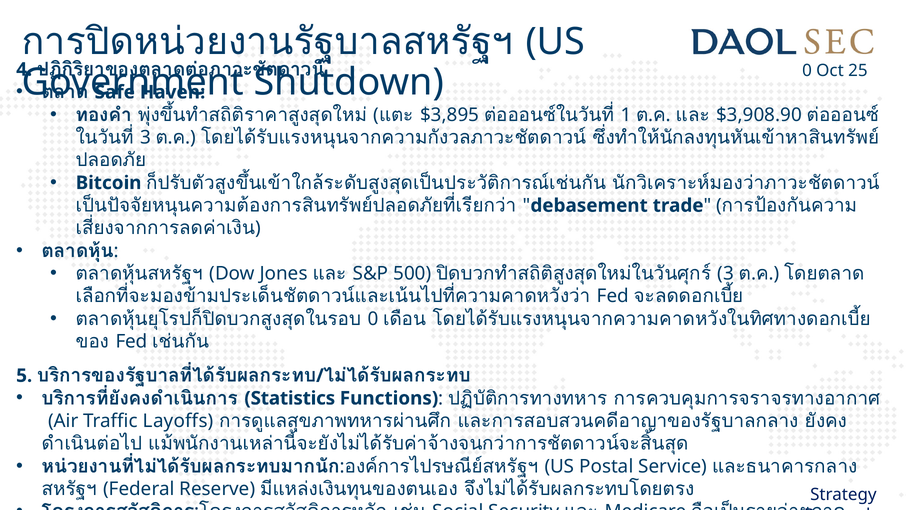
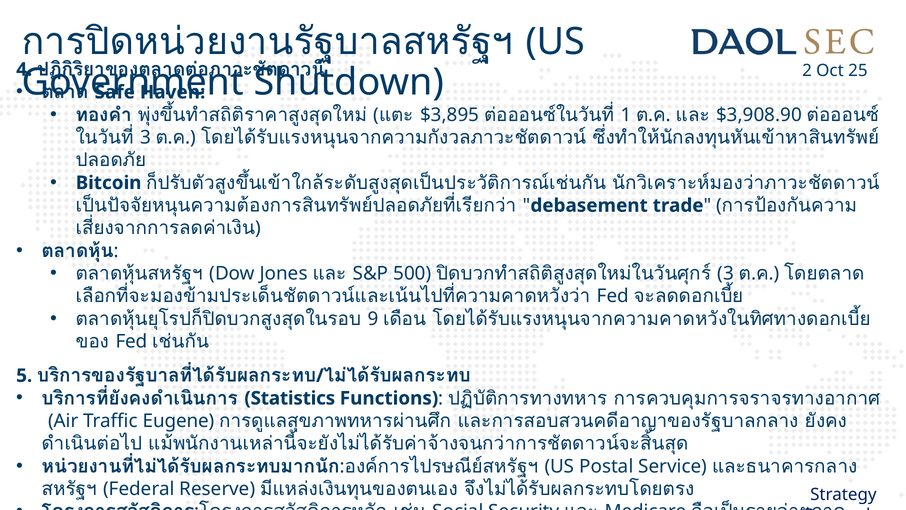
0: 0 -> 2 (807, 71)
0: 0 -> 9 (373, 319)
Layoffs: Layoffs -> Eugene (178, 421)
